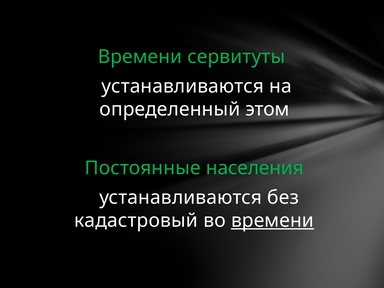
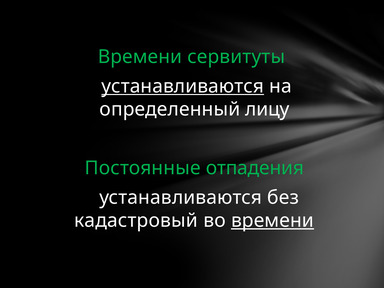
устанавливаются underline: none -> present (183, 86)
этом: этом -> лицу (267, 109)
населения: населения -> отпадения (255, 168)
